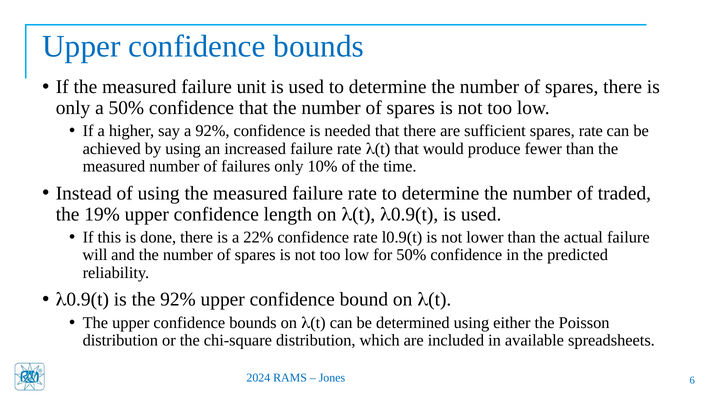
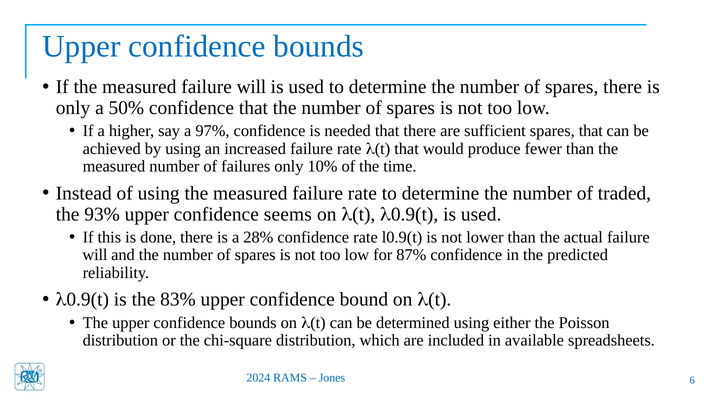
measured failure unit: unit -> will (251, 87)
a 92%: 92% -> 97% (212, 131)
spares rate: rate -> that (591, 131)
19%: 19% -> 93% (102, 214)
length: length -> seems (288, 214)
22%: 22% -> 28% (258, 237)
for 50%: 50% -> 87% (411, 255)
the 92%: 92% -> 83% (178, 299)
